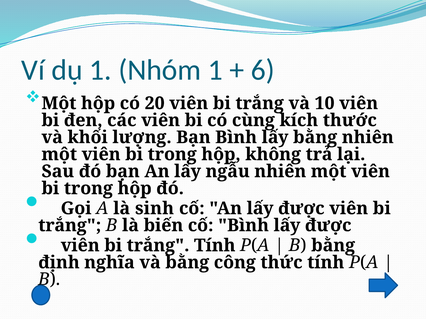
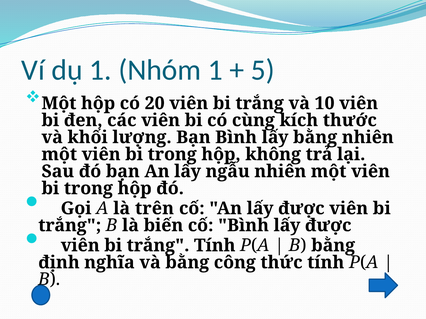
6: 6 -> 5 (263, 70)
sinh: sinh -> trên (155, 209)
